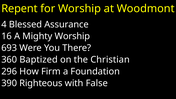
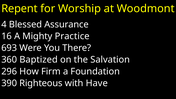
Mighty Worship: Worship -> Practice (72, 36)
Christian: Christian -> Salvation (110, 60)
False: False -> Have (97, 83)
